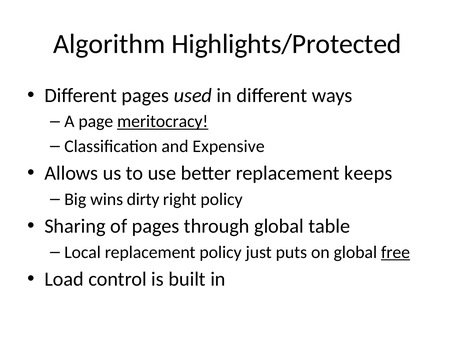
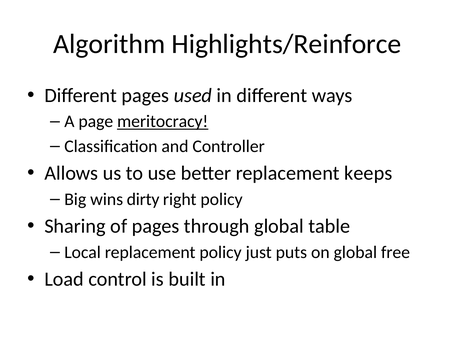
Highlights/Protected: Highlights/Protected -> Highlights/Reinforce (286, 44)
Expensive: Expensive -> Controller (229, 146)
free underline: present -> none (396, 252)
